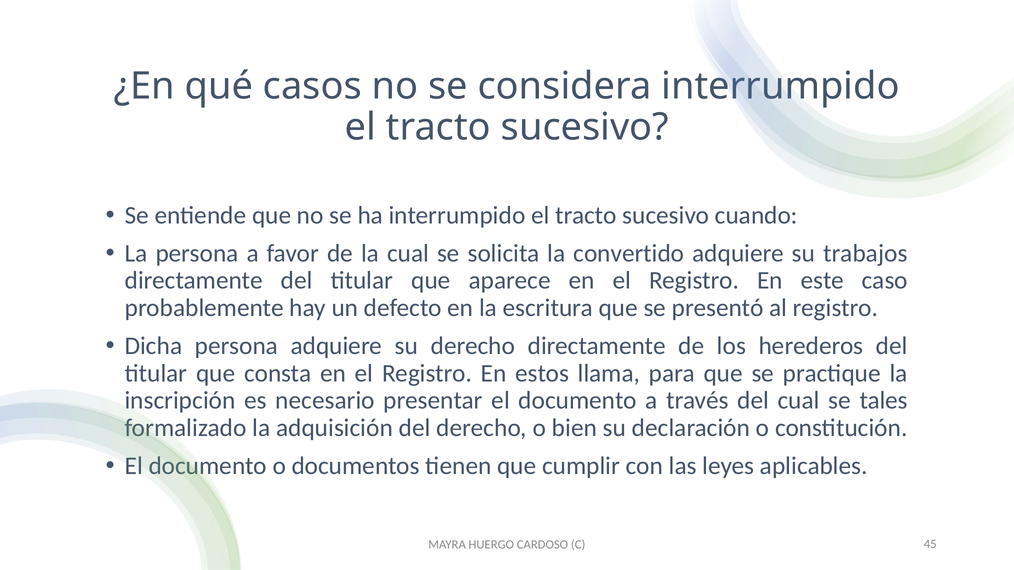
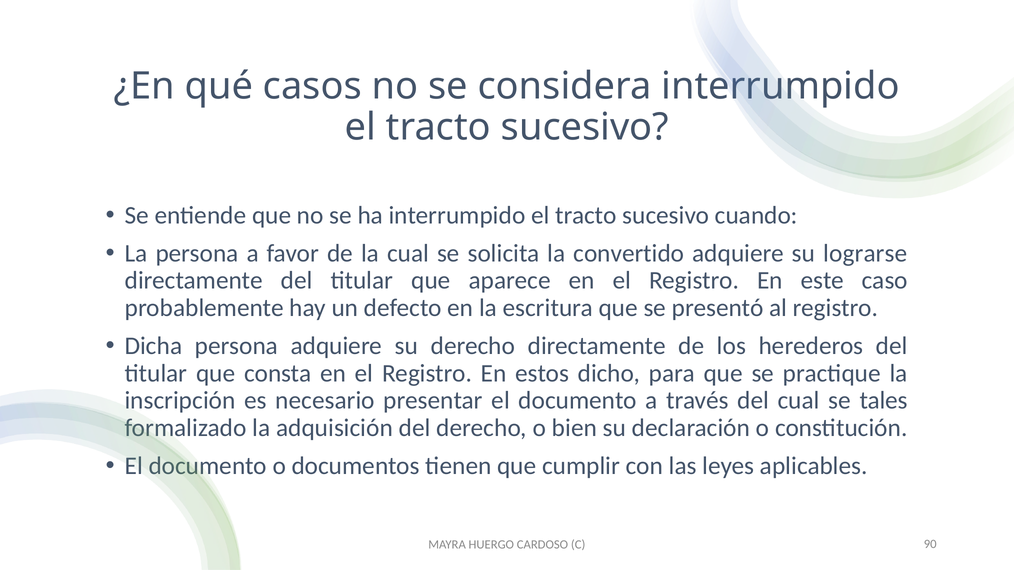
trabajos: trabajos -> lograrse (865, 253)
llama: llama -> dicho (609, 373)
45: 45 -> 90 (930, 545)
